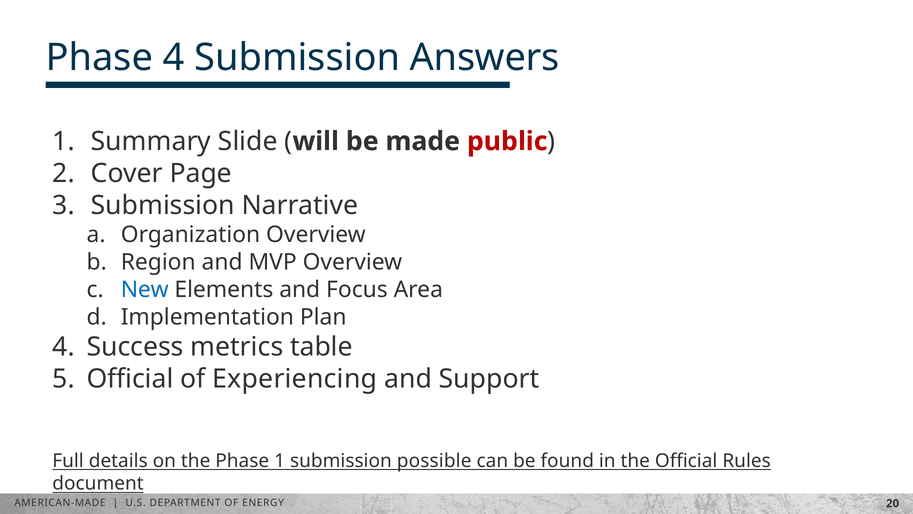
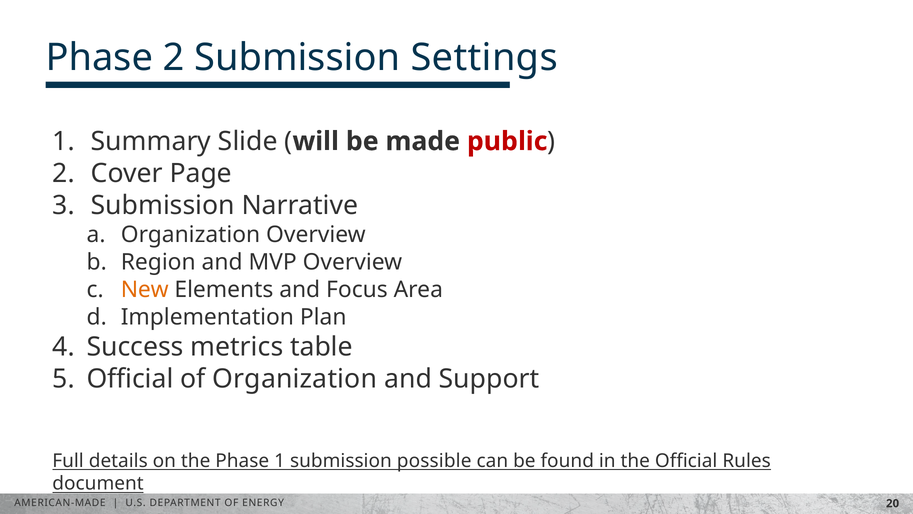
Phase 4: 4 -> 2 (174, 58)
Answers: Answers -> Settings (484, 58)
New colour: blue -> orange (145, 289)
of Experiencing: Experiencing -> Organization (295, 379)
